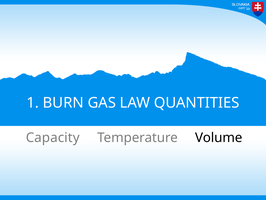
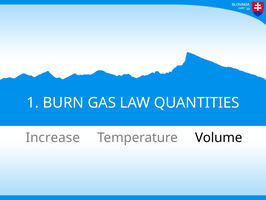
Capacity: Capacity -> Increase (53, 137)
